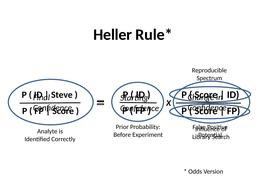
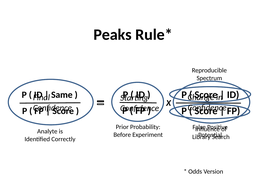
Heller: Heller -> Peaks (113, 35)
Steve: Steve -> Same (62, 95)
